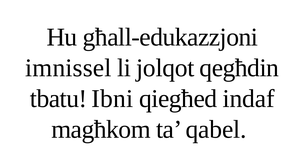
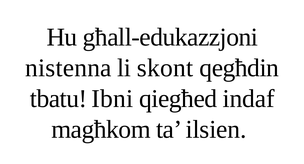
imnissel: imnissel -> nistenna (68, 68)
jolqot: jolqot -> skont (165, 68)
qabel: qabel -> ilsien (216, 129)
